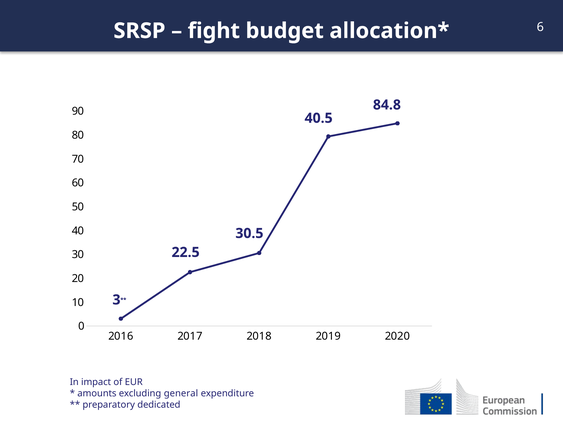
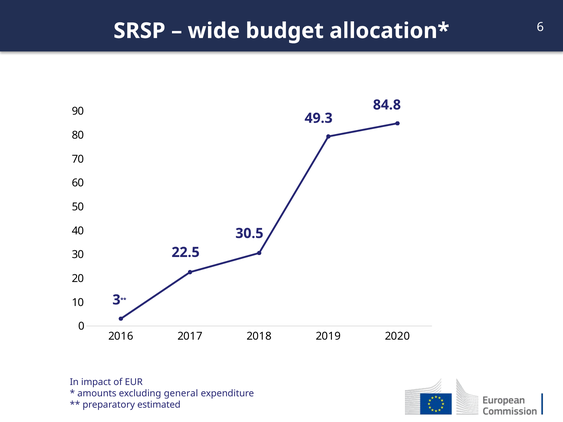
fight: fight -> wide (214, 31)
40.5: 40.5 -> 49.3 (319, 118)
dedicated: dedicated -> estimated (159, 405)
